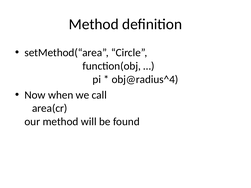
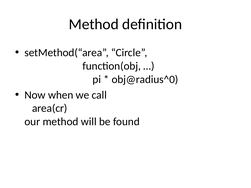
obj@radius^4: obj@radius^4 -> obj@radius^0 (145, 79)
